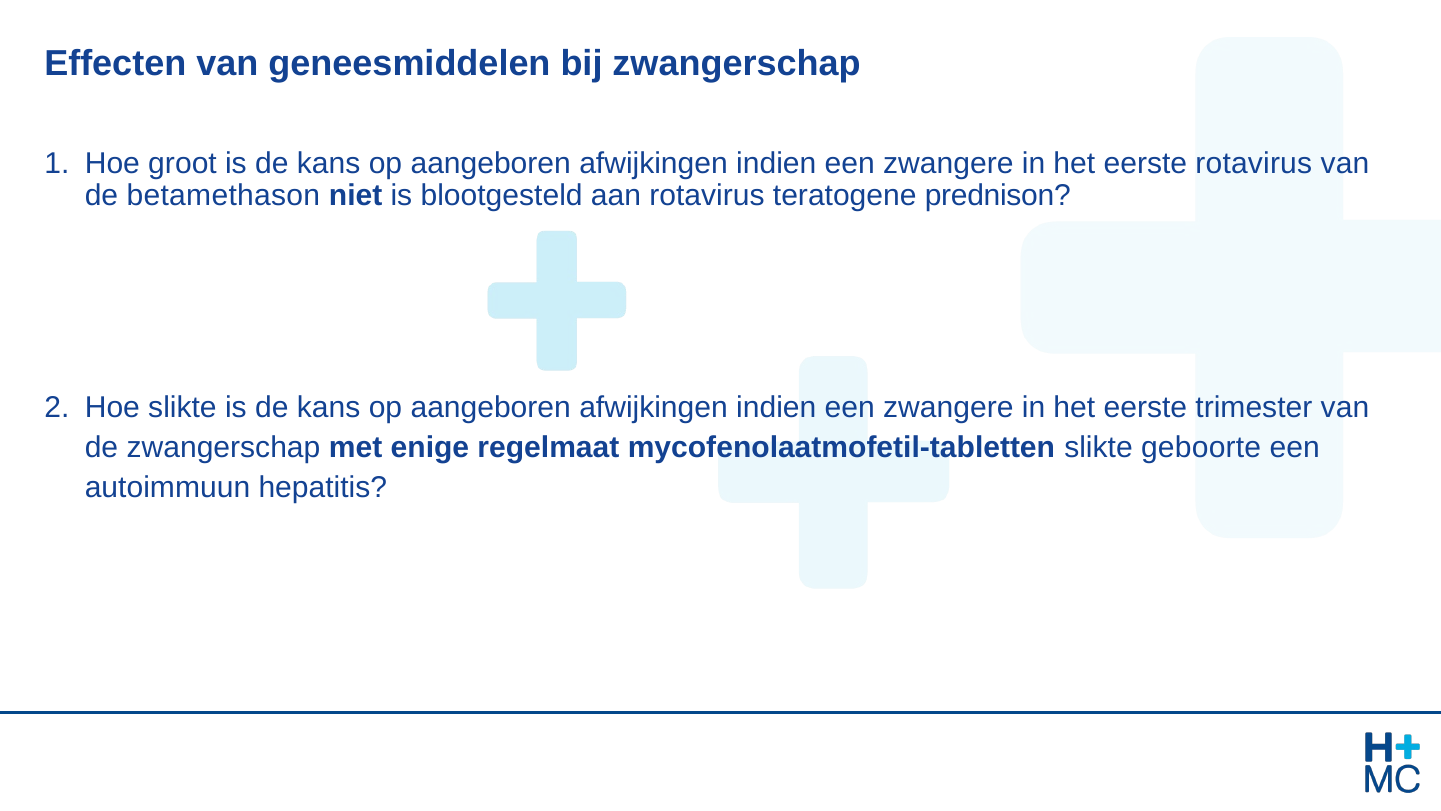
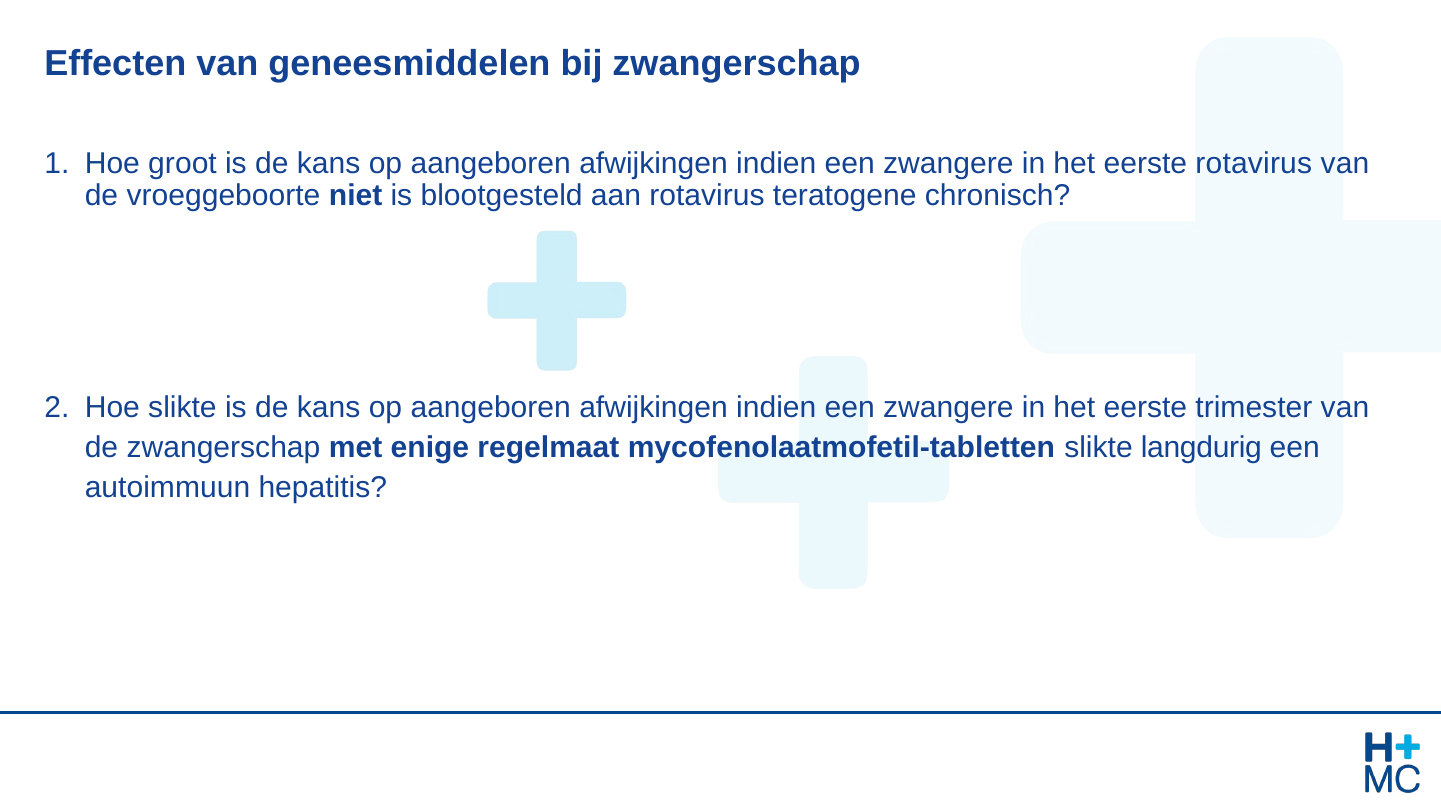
betamethason: betamethason -> vroeggeboorte (224, 196)
prednison: prednison -> chronisch (998, 196)
geboorte: geboorte -> langdurig (1201, 447)
